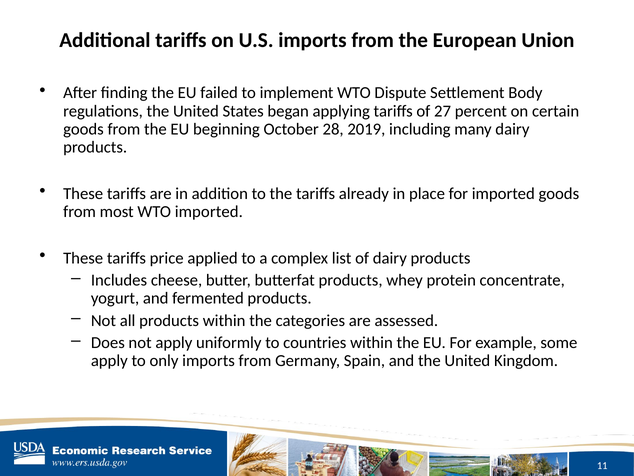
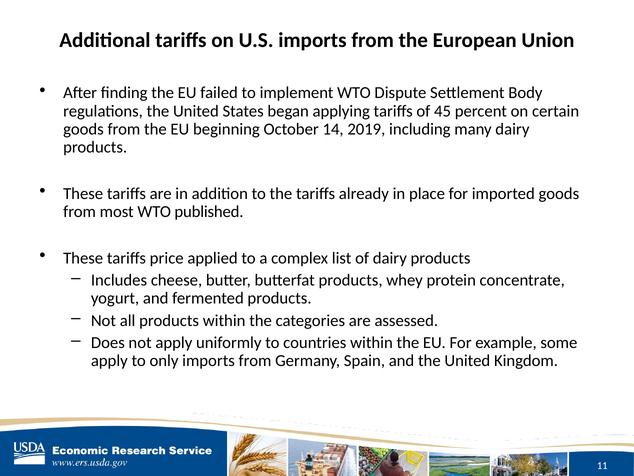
27: 27 -> 45 (443, 111)
28: 28 -> 14 (333, 129)
WTO imported: imported -> published (209, 211)
